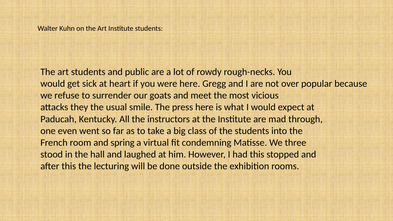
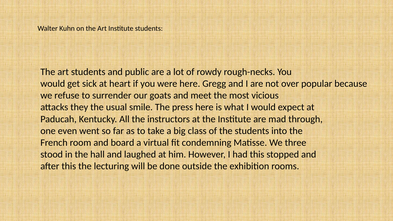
spring: spring -> board (122, 143)
